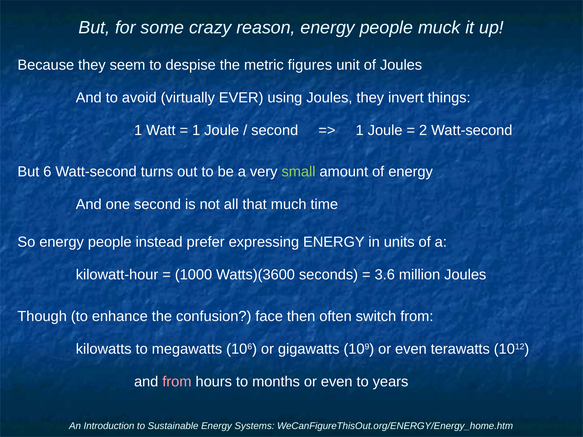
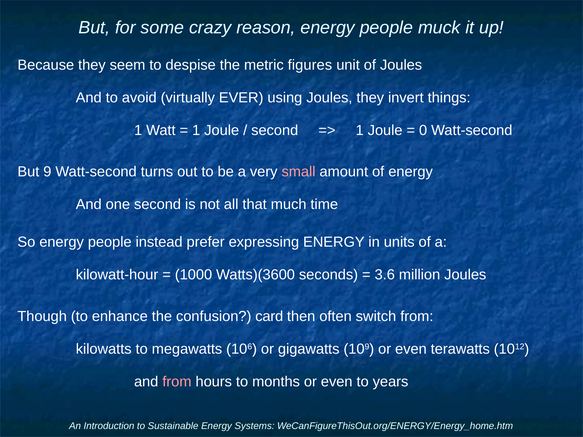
2: 2 -> 0 (423, 130)
6: 6 -> 9 (47, 172)
small colour: light green -> pink (299, 172)
face: face -> card (269, 316)
